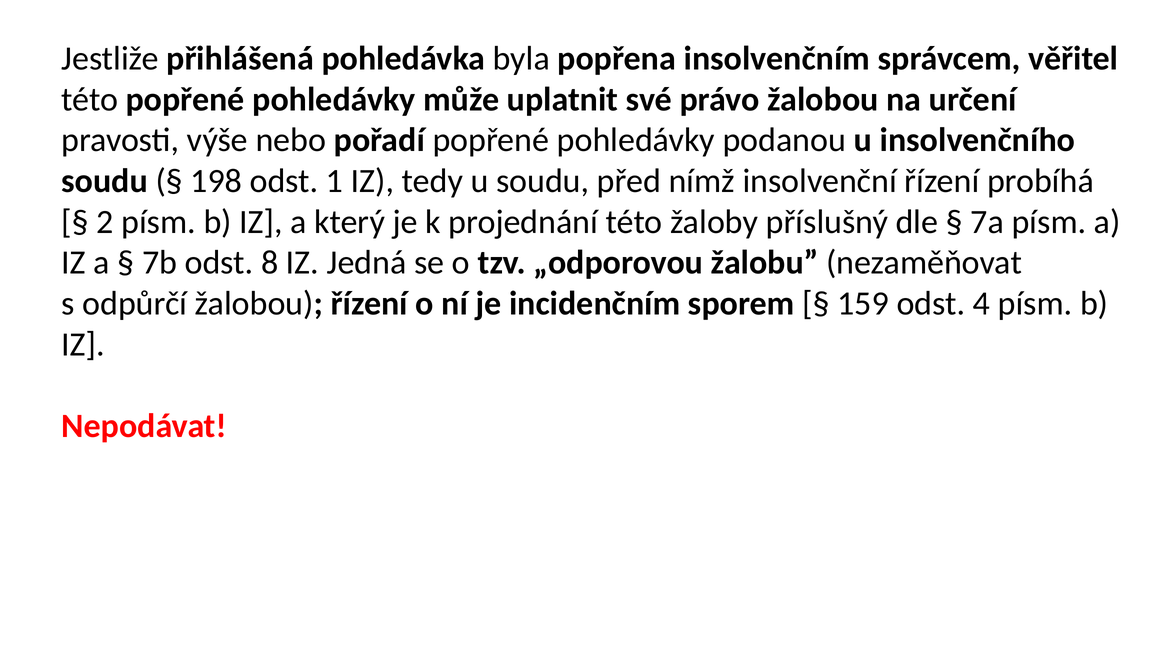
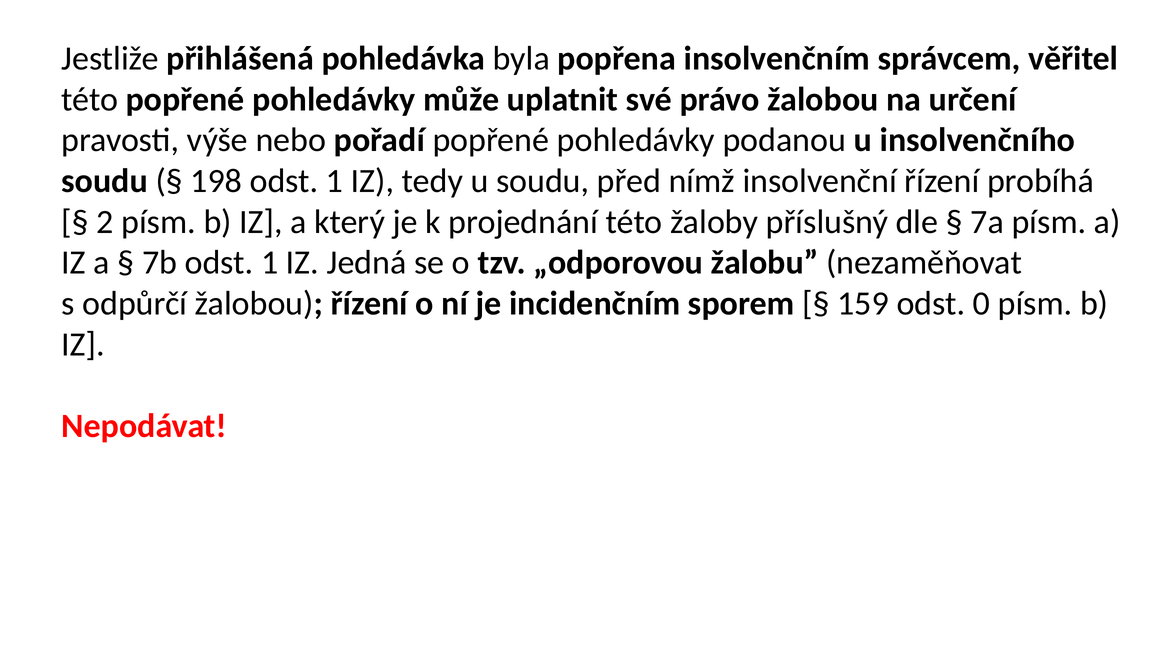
7b odst 8: 8 -> 1 (270, 263)
4: 4 -> 0 (981, 304)
